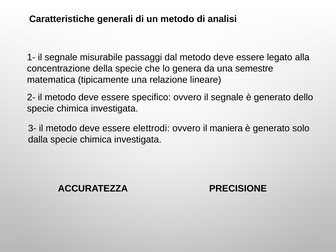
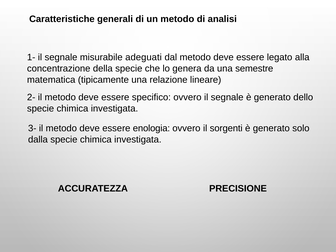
passaggi: passaggi -> adeguati (144, 57)
elettrodi: elettrodi -> enologia (151, 128)
maniera: maniera -> sorgenti (226, 128)
